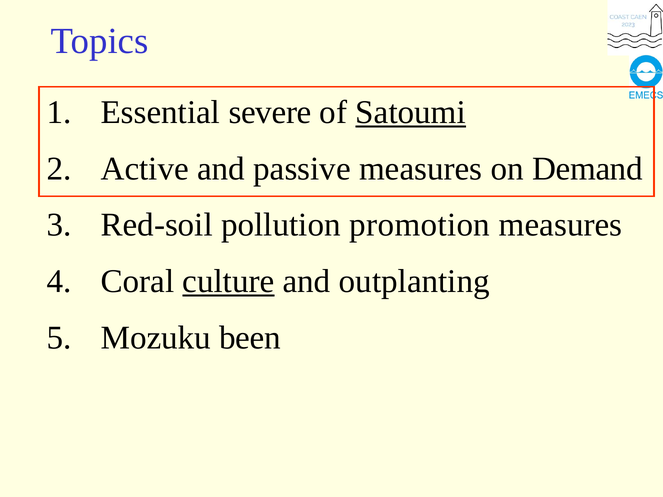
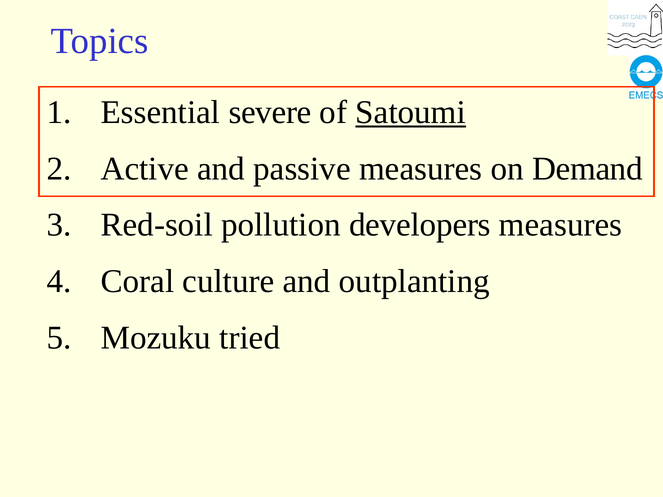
promotion: promotion -> developers (420, 225)
culture underline: present -> none (228, 281)
been: been -> tried (250, 338)
